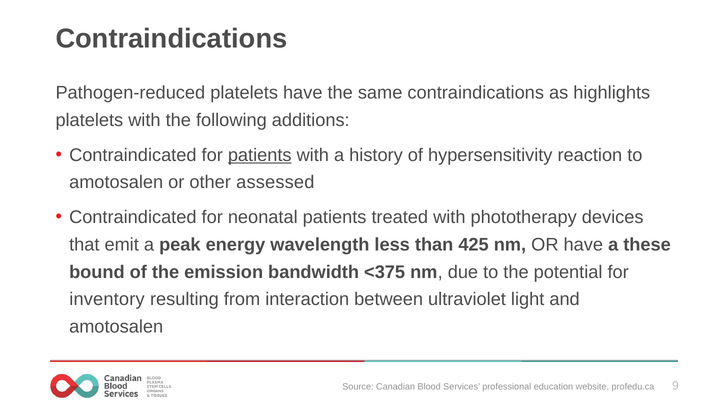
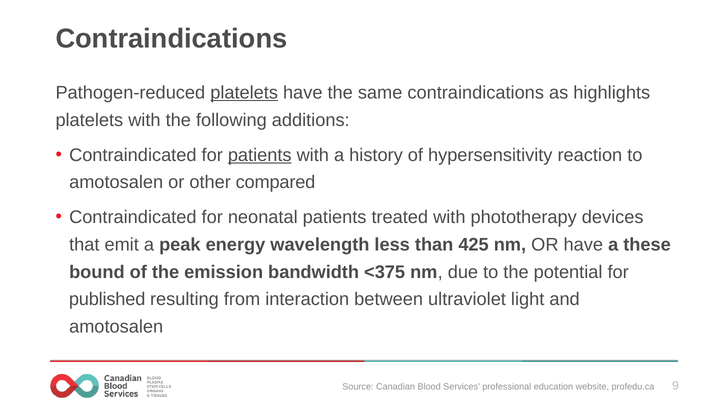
platelets underline: none -> present (244, 93)
assessed: assessed -> compared (276, 182)
inventory: inventory -> published (107, 299)
